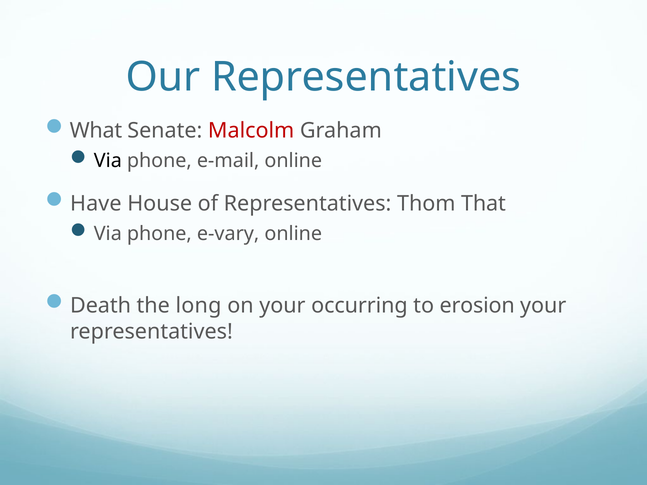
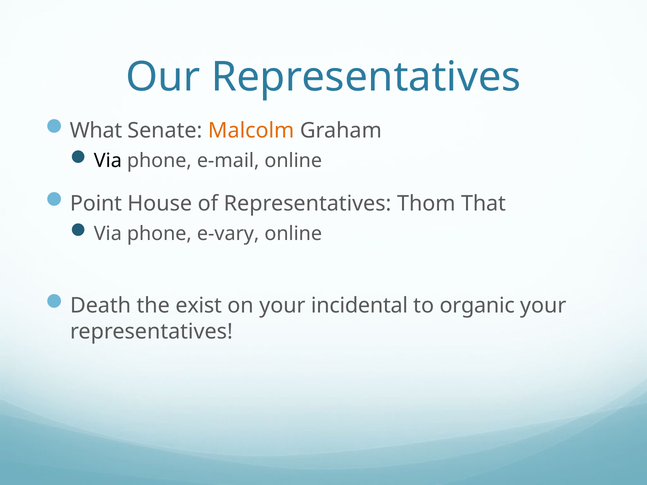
Malcolm colour: red -> orange (251, 131)
Have: Have -> Point (96, 204)
long: long -> exist (199, 306)
occurring: occurring -> incidental (359, 306)
erosion: erosion -> organic (477, 306)
